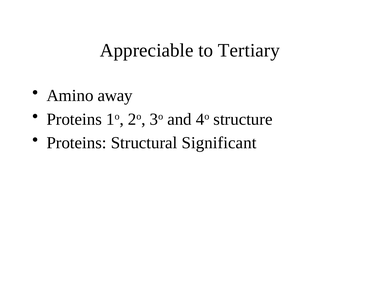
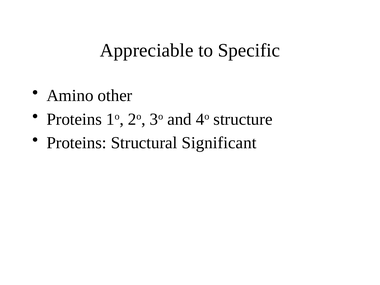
Tertiary: Tertiary -> Specific (249, 50)
away: away -> other (115, 96)
